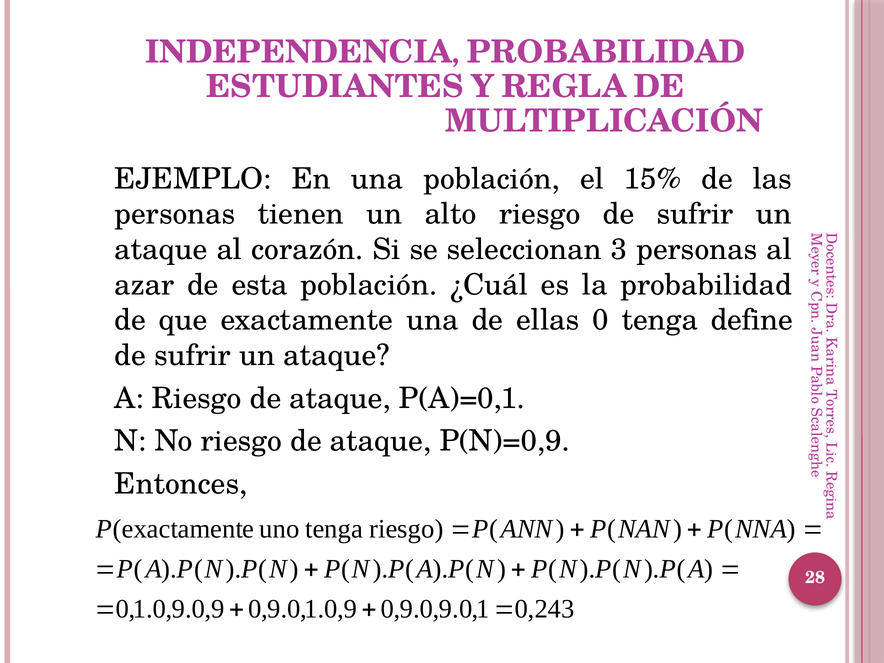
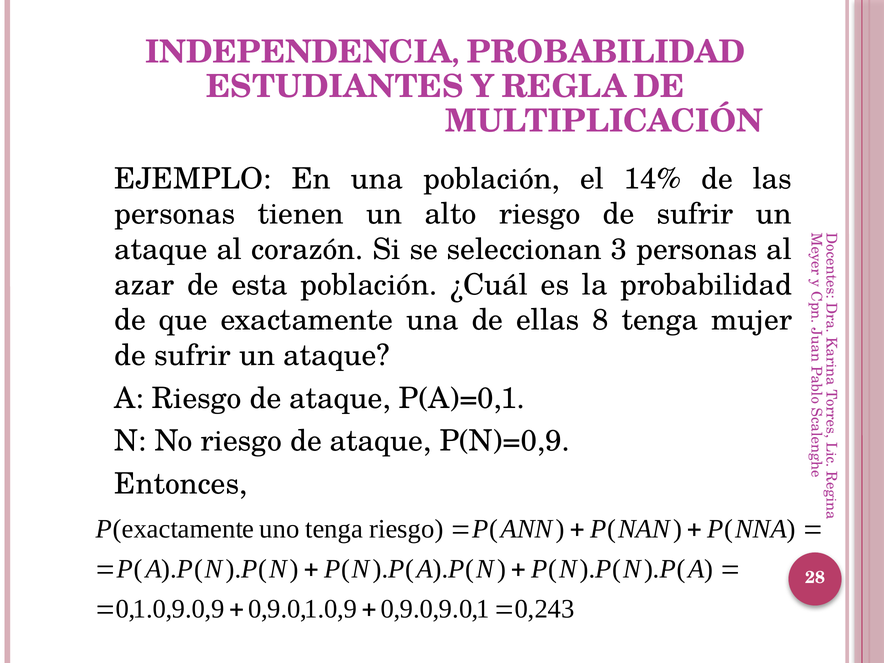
15%: 15% -> 14% (653, 179)
ellas 0: 0 -> 8 (601, 320)
define: define -> mujer (752, 320)
